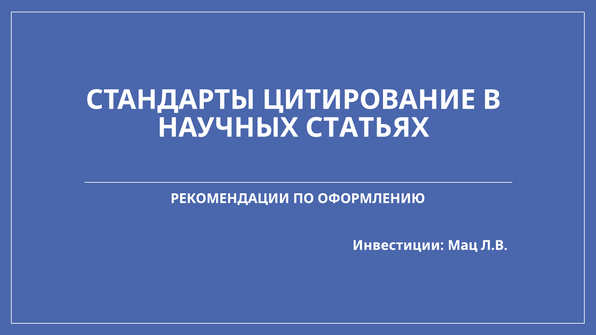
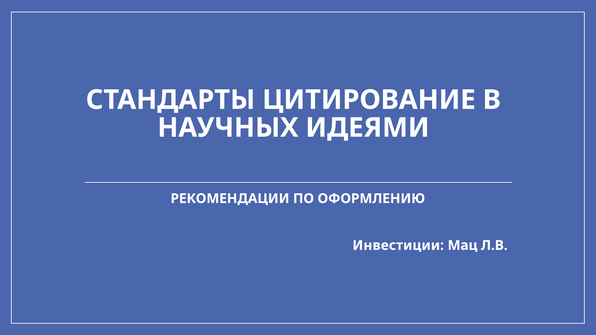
СТАТЬЯХ: СТАТЬЯХ -> ИДЕЯМИ (367, 128)
